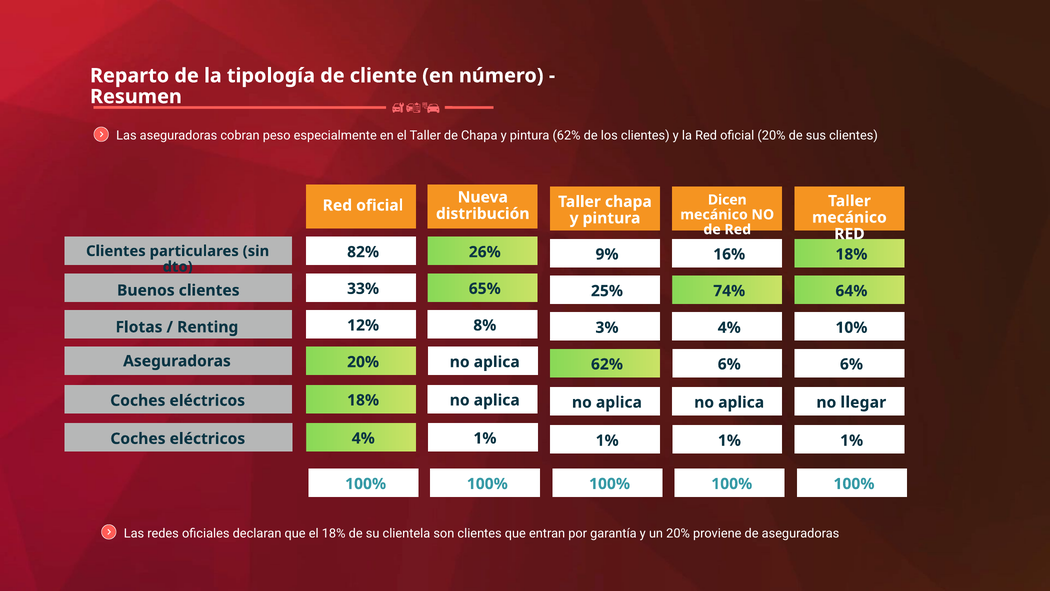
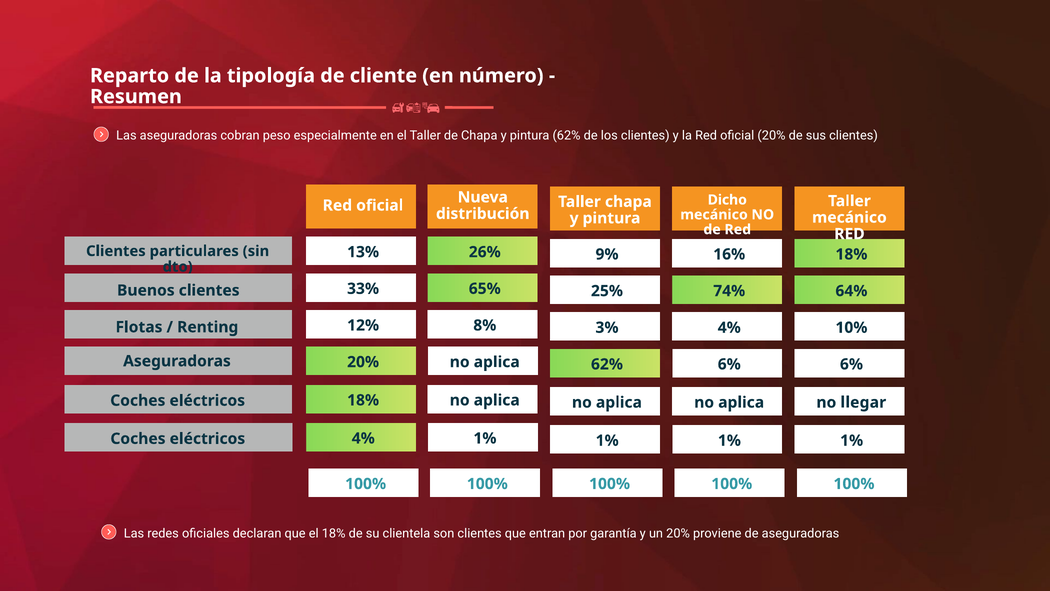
Dicen: Dicen -> Dicho (727, 200)
82%: 82% -> 13% (363, 252)
